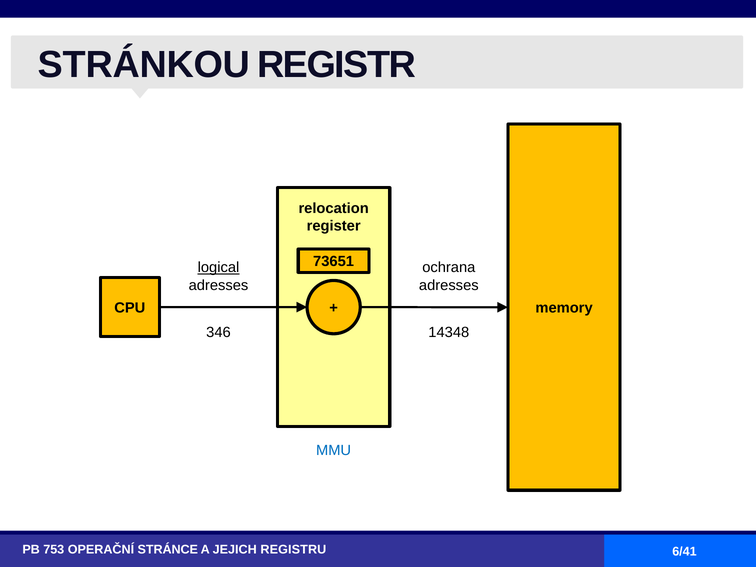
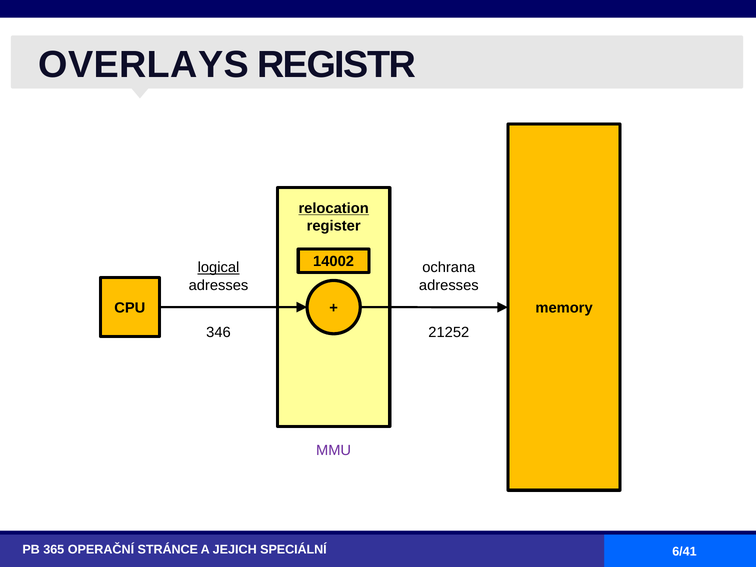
STRÁNKOU: STRÁNKOU -> OVERLAYS (144, 65)
relocation underline: none -> present (334, 208)
73651: 73651 -> 14002 (334, 262)
14348: 14348 -> 21252 (449, 333)
MMU colour: blue -> purple (334, 451)
753: 753 -> 365 (54, 549)
REGISTRU: REGISTRU -> SPECIÁLNÍ (293, 549)
